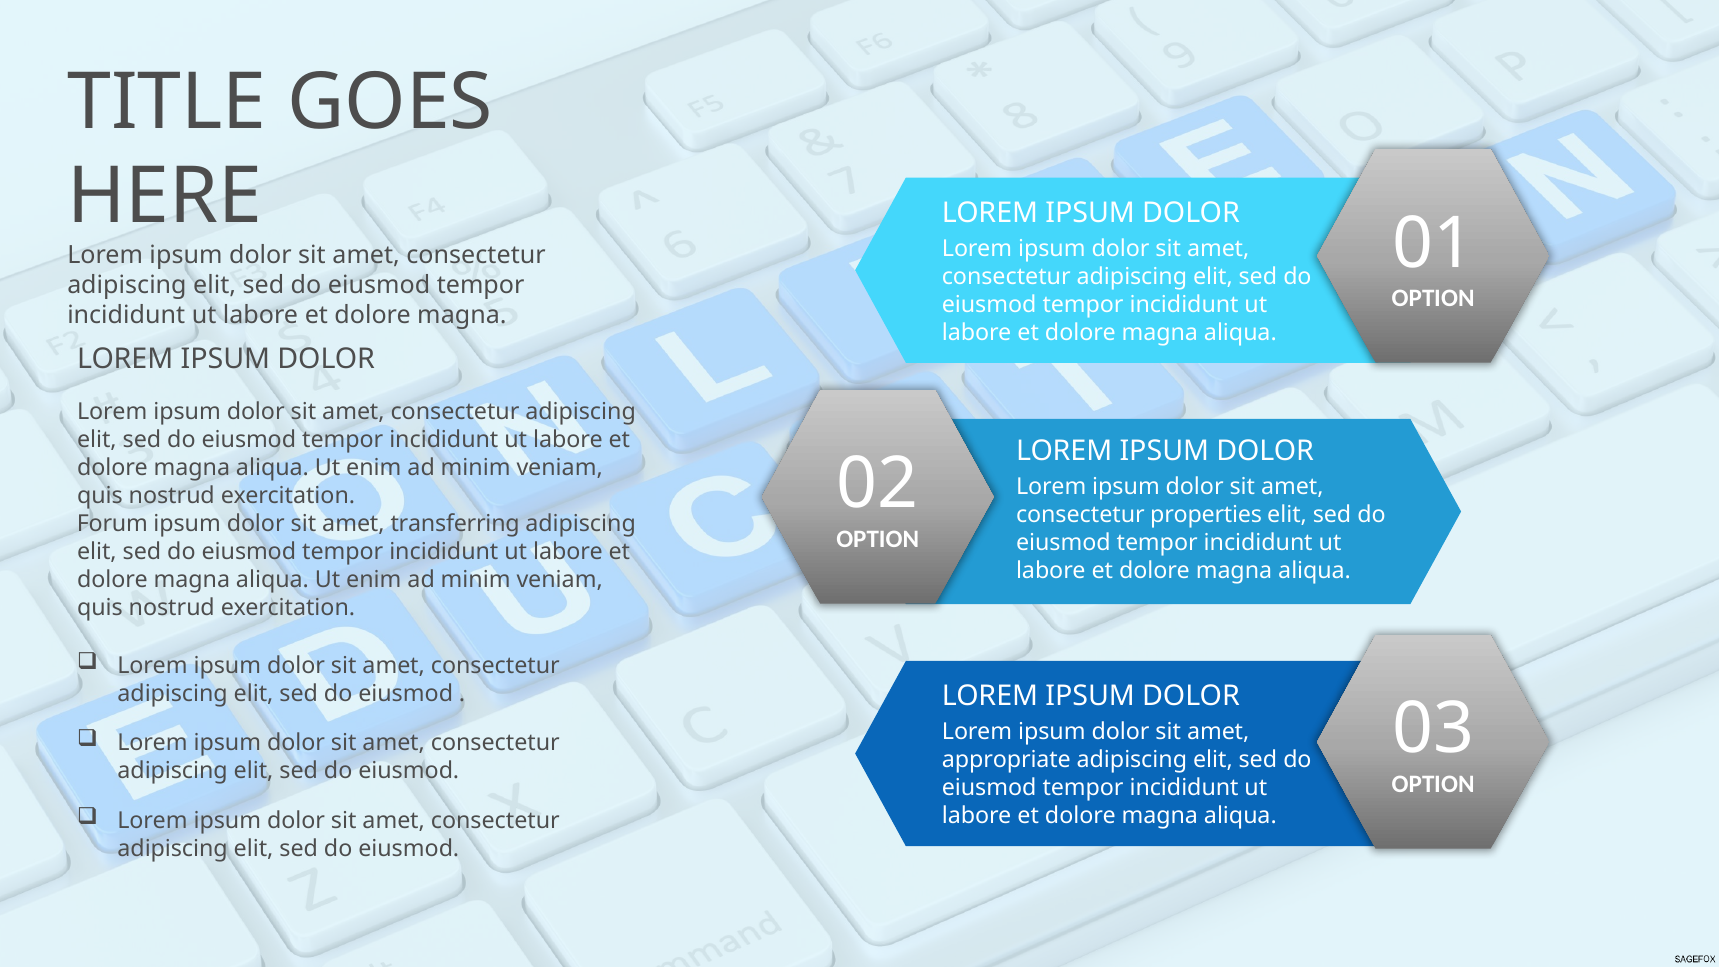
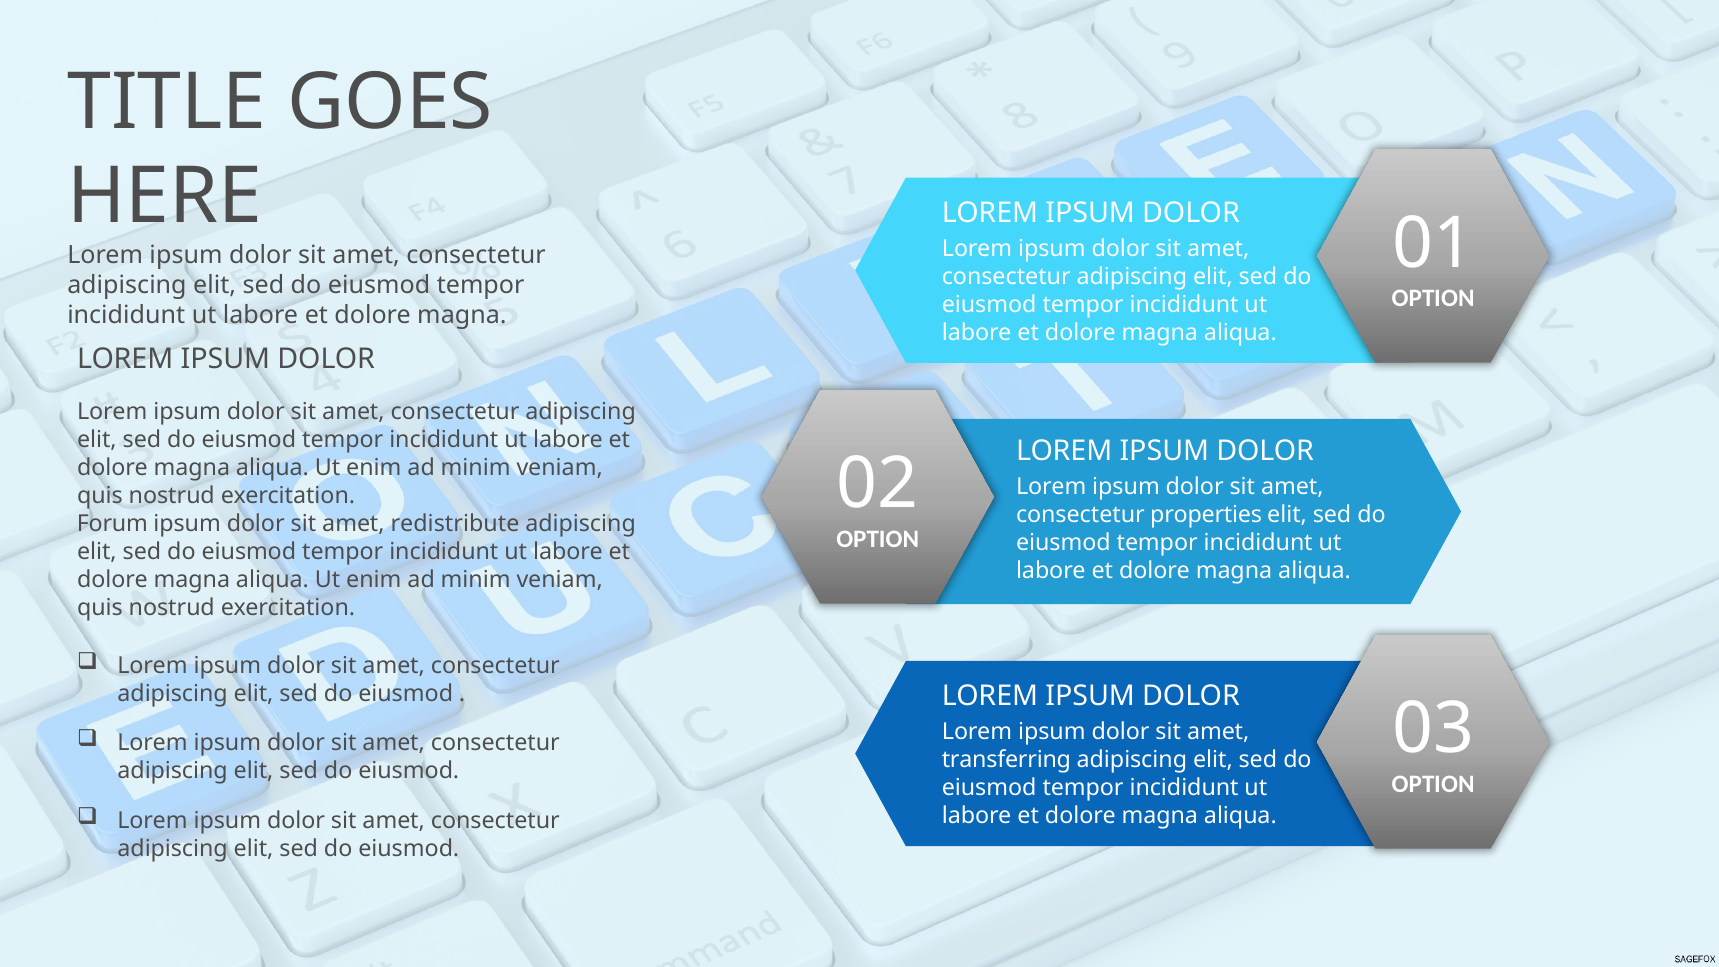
transferring: transferring -> redistribute (455, 523)
appropriate: appropriate -> transferring (1006, 760)
